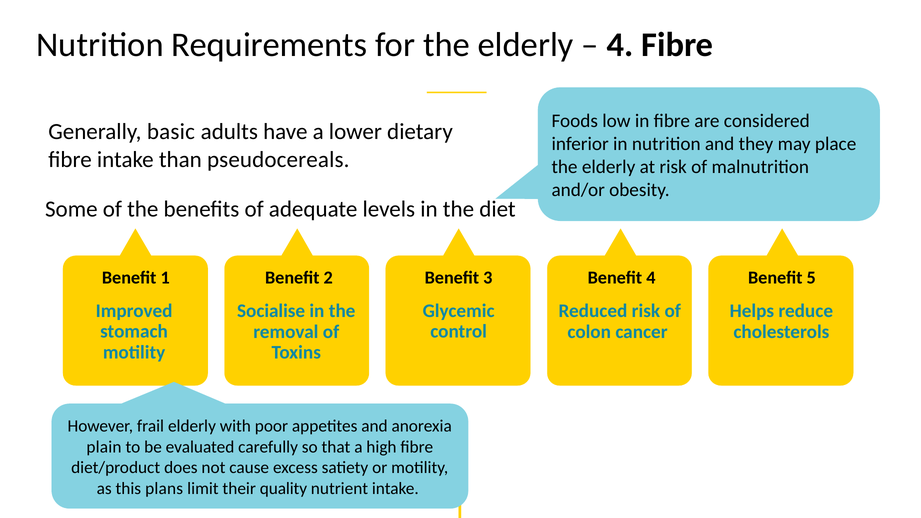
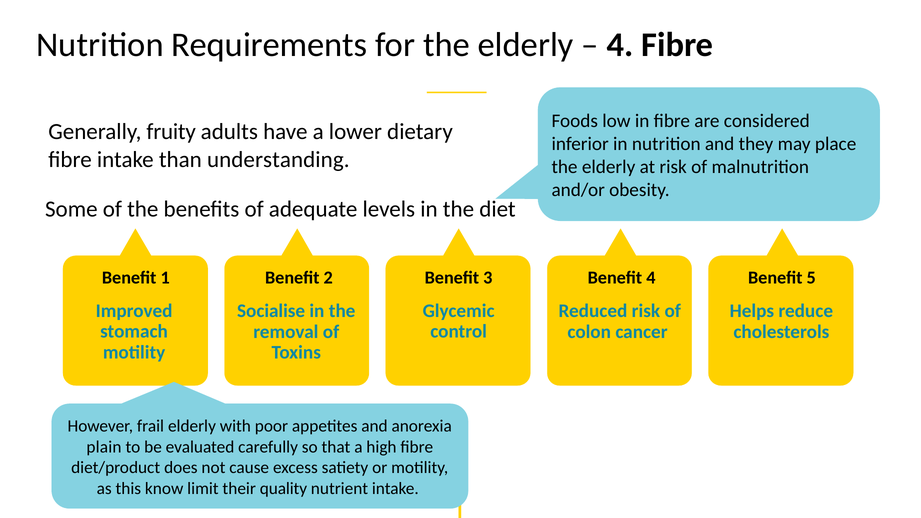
basic: basic -> fruity (171, 132)
pseudocereals: pseudocereals -> understanding (278, 160)
plans: plans -> know (164, 488)
